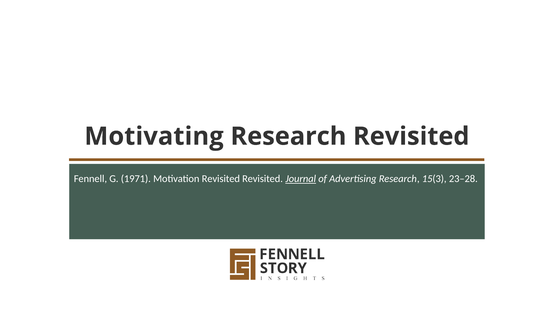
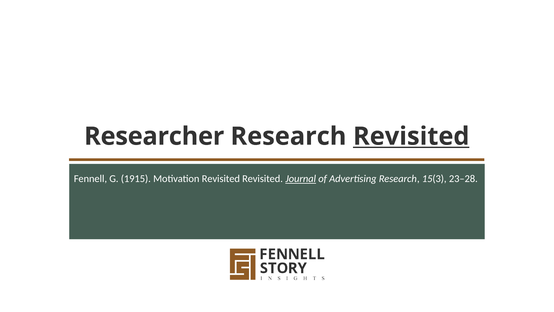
Motivating: Motivating -> Researcher (154, 136)
Revisited underline: none -> present (411, 136)
1971: 1971 -> 1915 (136, 179)
